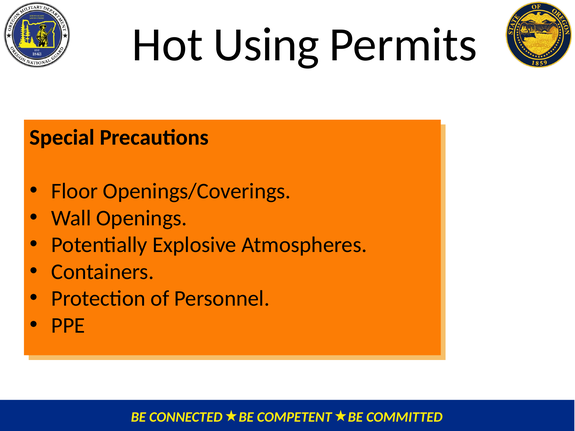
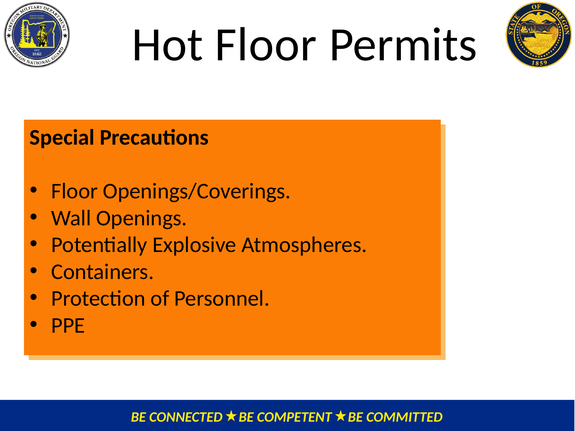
Hot Using: Using -> Floor (266, 45)
